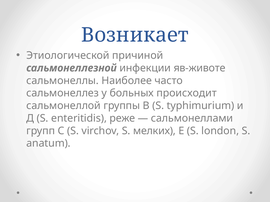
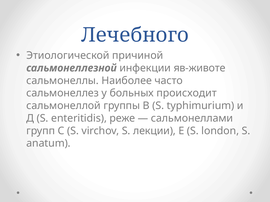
Возникает: Возникает -> Лечебного (135, 35)
мелких: мелких -> лекции (154, 131)
